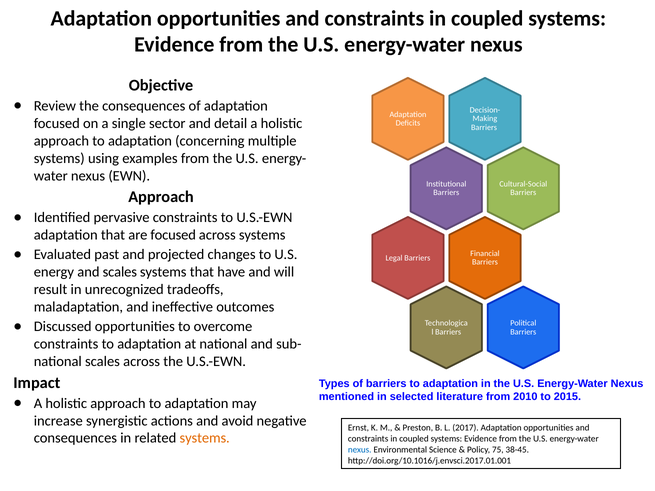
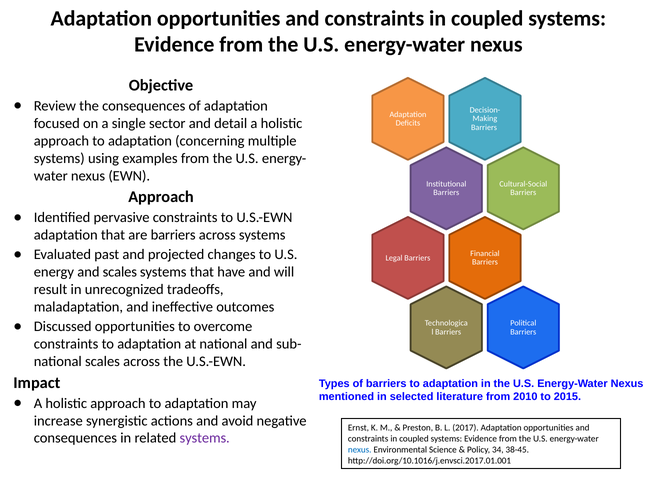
are focused: focused -> barriers (173, 235)
systems colour: orange -> purple (205, 438)
75: 75 -> 34 (498, 450)
